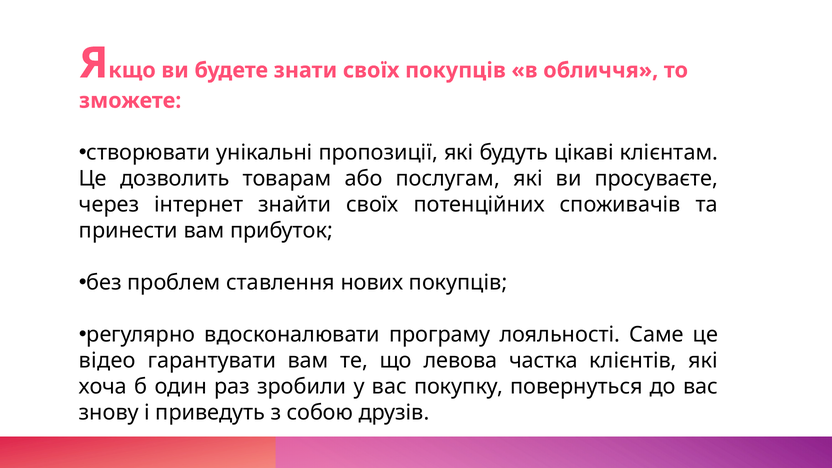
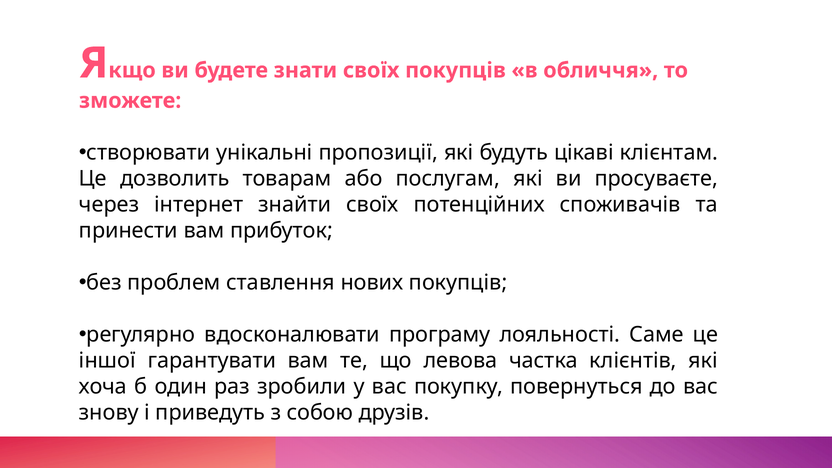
відео: відео -> іншої (107, 361)
